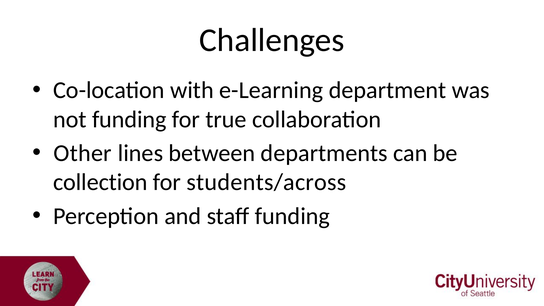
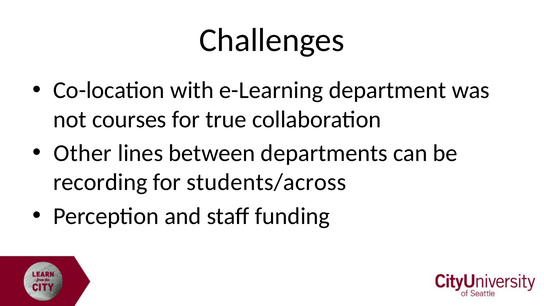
not funding: funding -> courses (129, 119)
collection: collection -> recording (100, 182)
